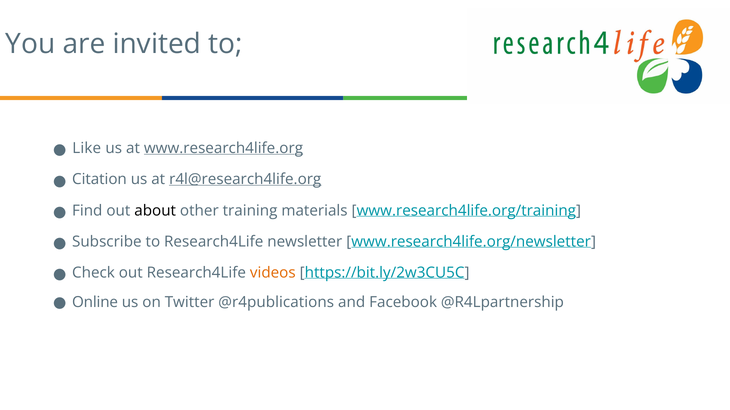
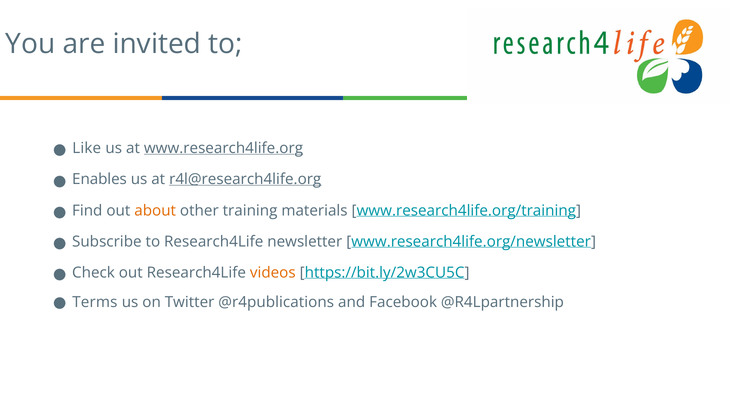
Citation: Citation -> Enables (99, 180)
about colour: black -> orange (155, 211)
Online: Online -> Terms (95, 303)
